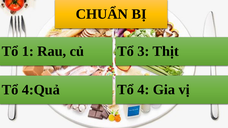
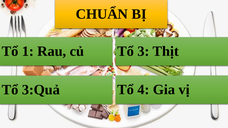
4:Quả: 4:Quả -> 3:Quả (41, 90)
